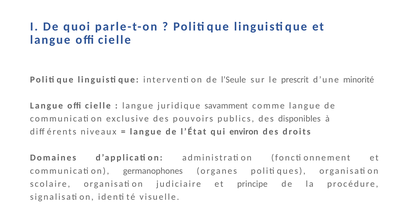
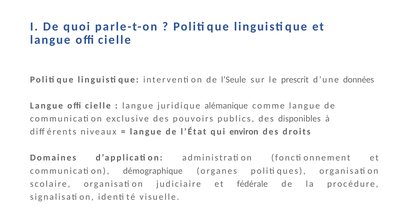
minorité: minorité -> données (359, 80)
savamment: savamment -> alémanique (226, 106)
germanophones: germanophones -> démographique (153, 170)
principe: principe -> fédérale (252, 183)
